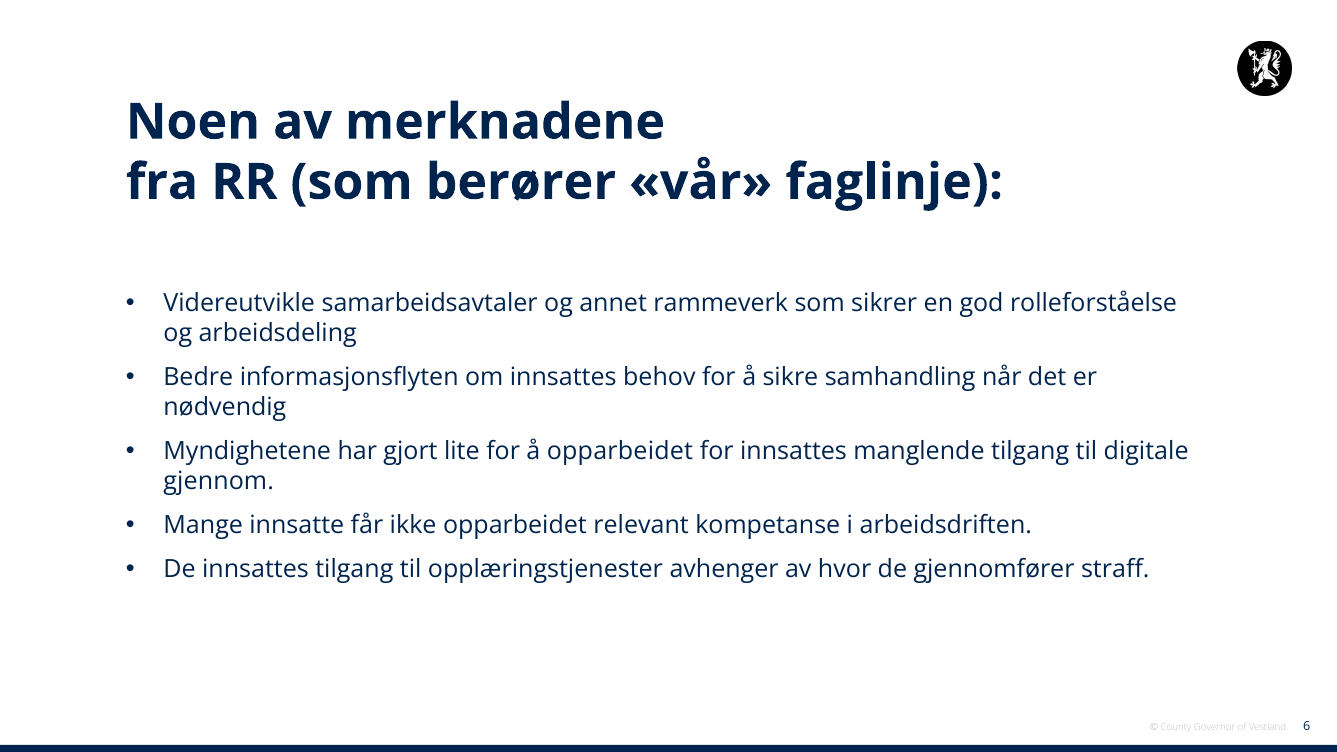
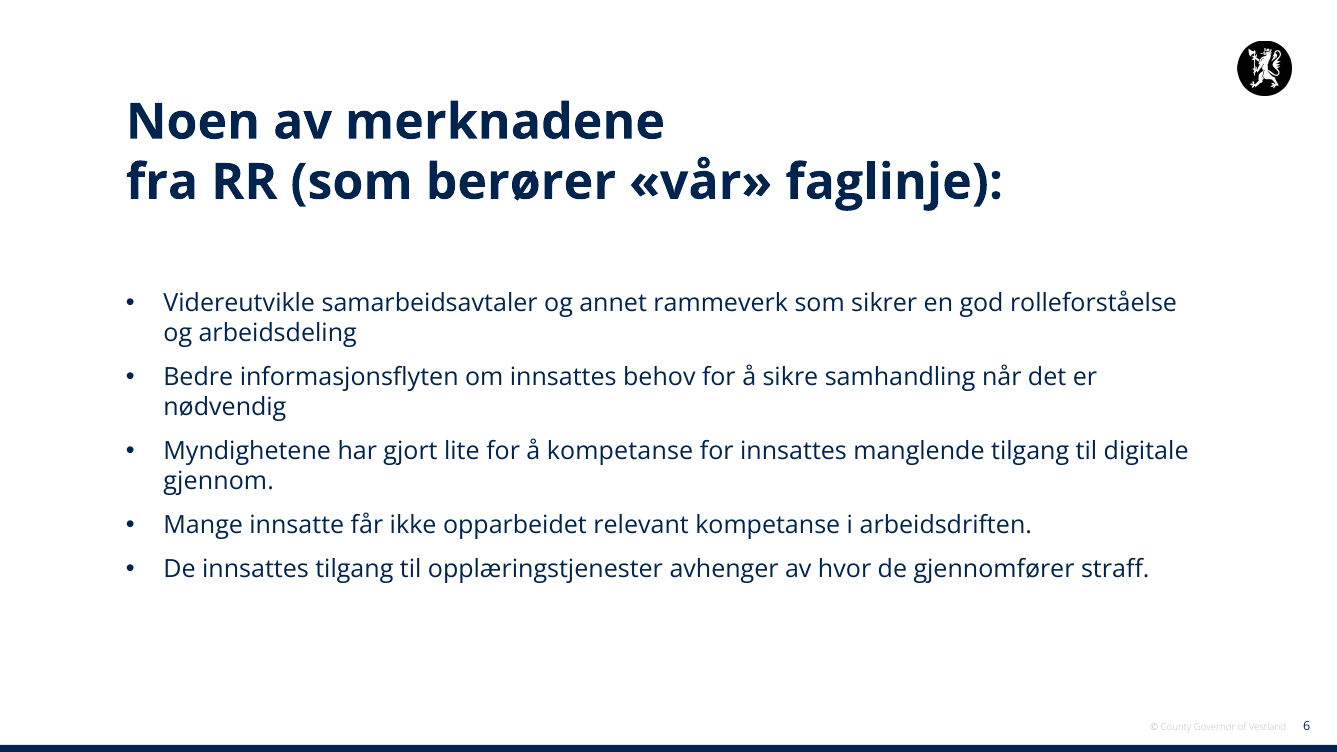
å opparbeidet: opparbeidet -> kompetanse (620, 451)
